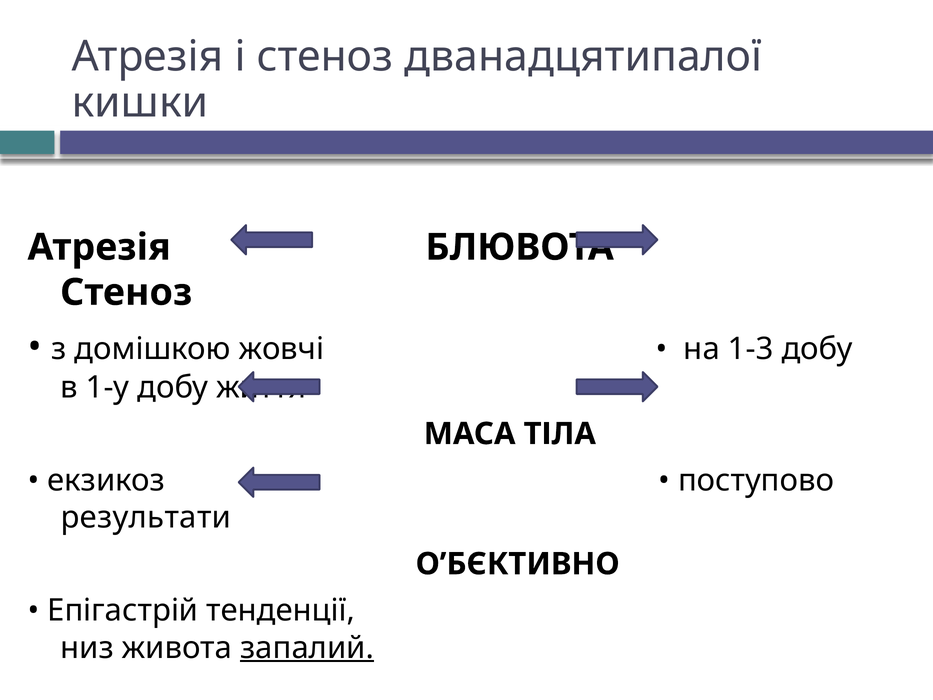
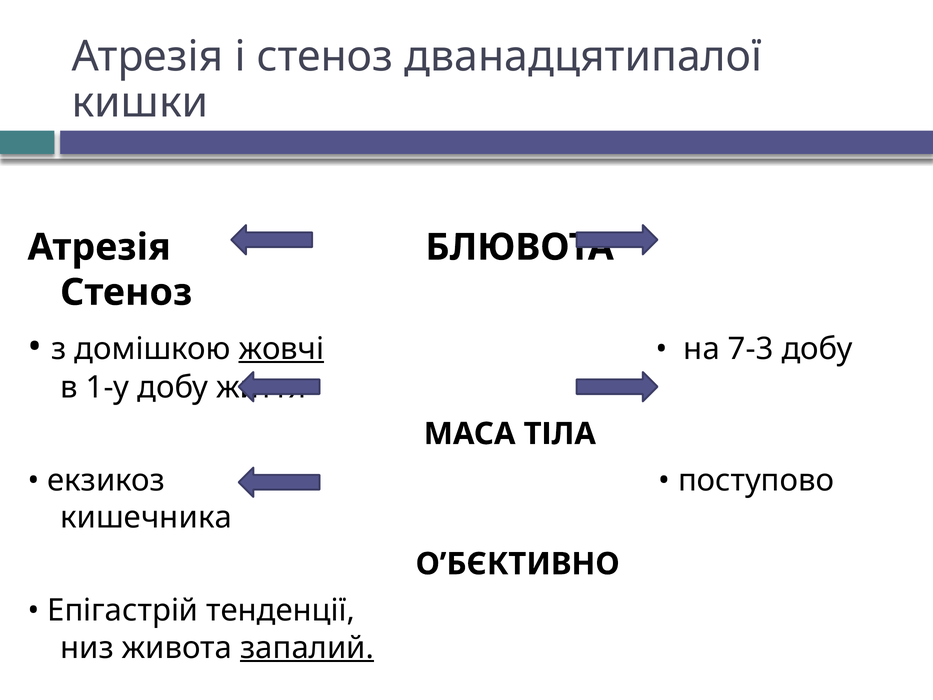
жовчі underline: none -> present (281, 349)
1-3: 1-3 -> 7-3 (751, 349)
результати: результати -> кишечника (146, 517)
